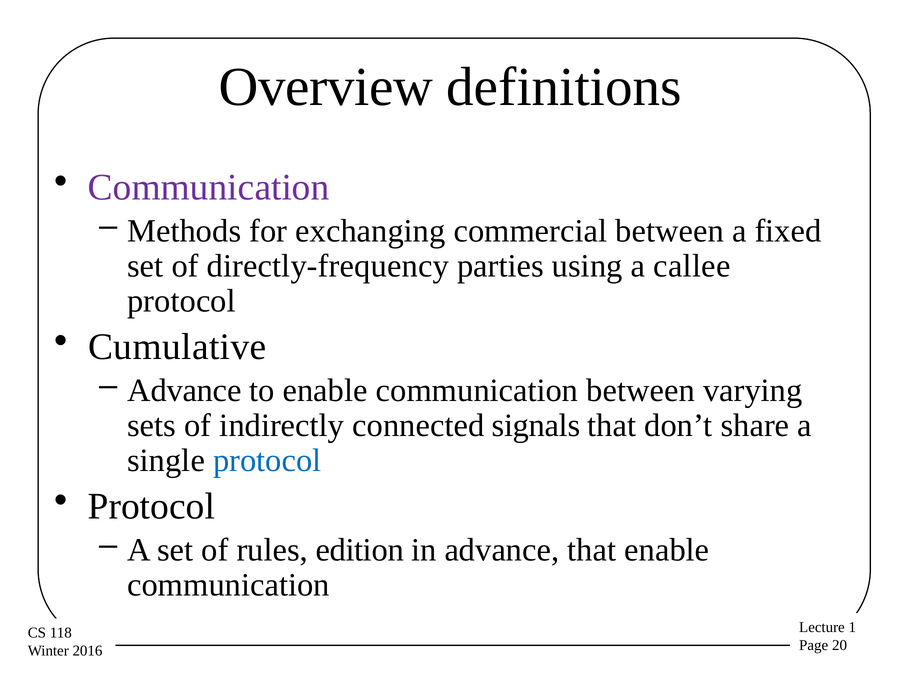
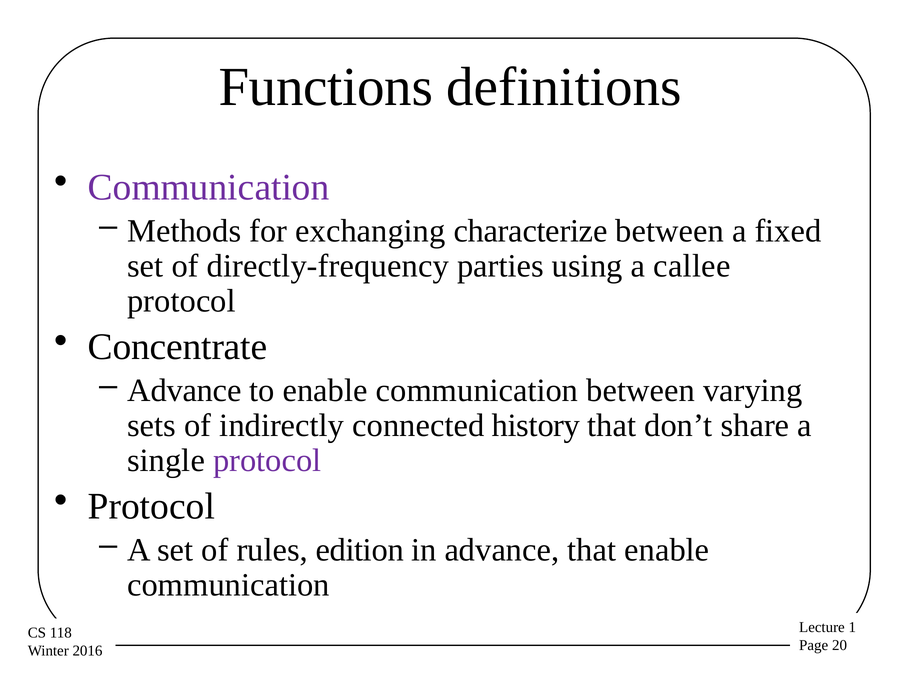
Overview: Overview -> Functions (326, 87)
commercial: commercial -> characterize (531, 231)
Cumulative: Cumulative -> Concentrate (178, 347)
signals: signals -> history (536, 425)
protocol colour: blue -> purple (267, 460)
